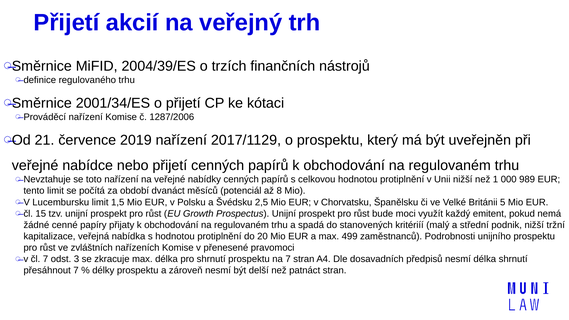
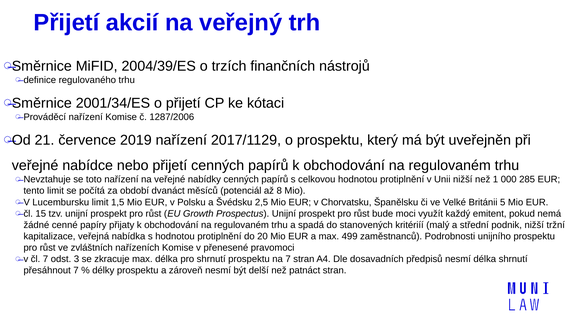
989: 989 -> 285 (527, 180)
